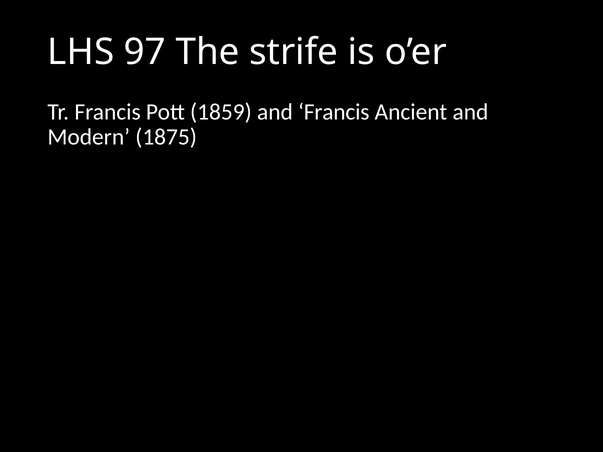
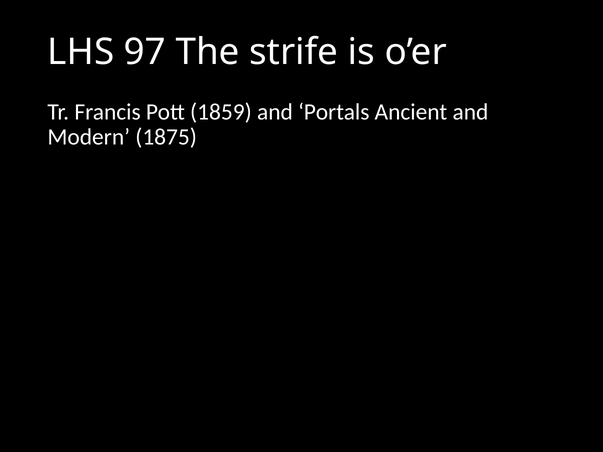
and Francis: Francis -> Portals (334, 112)
